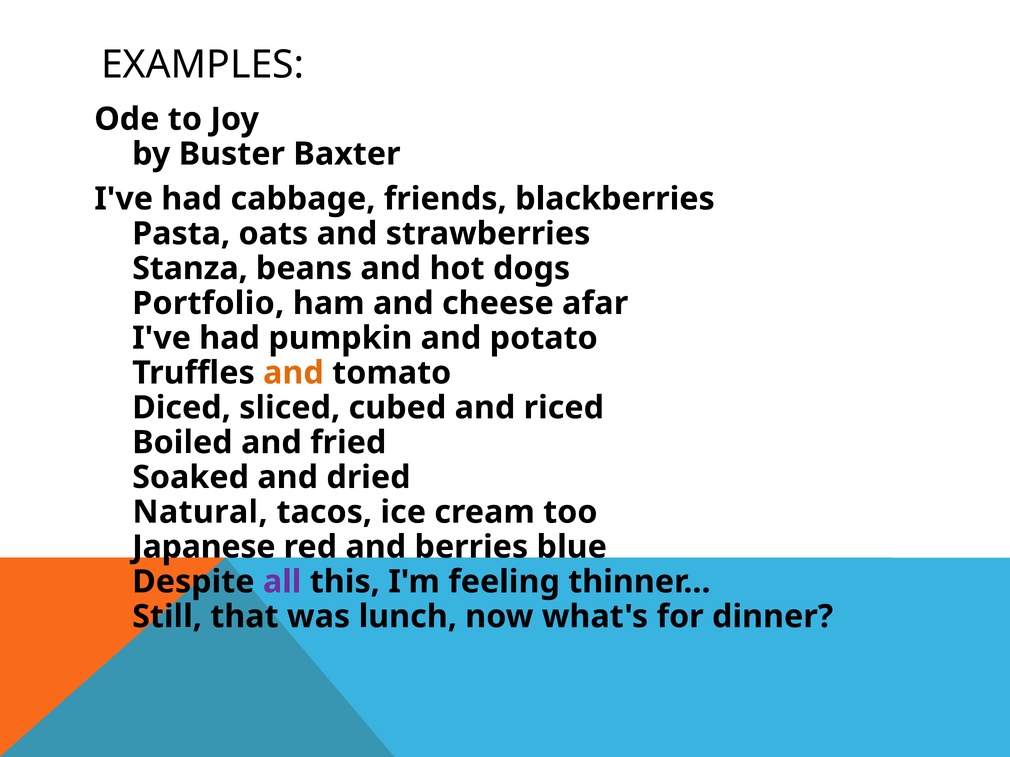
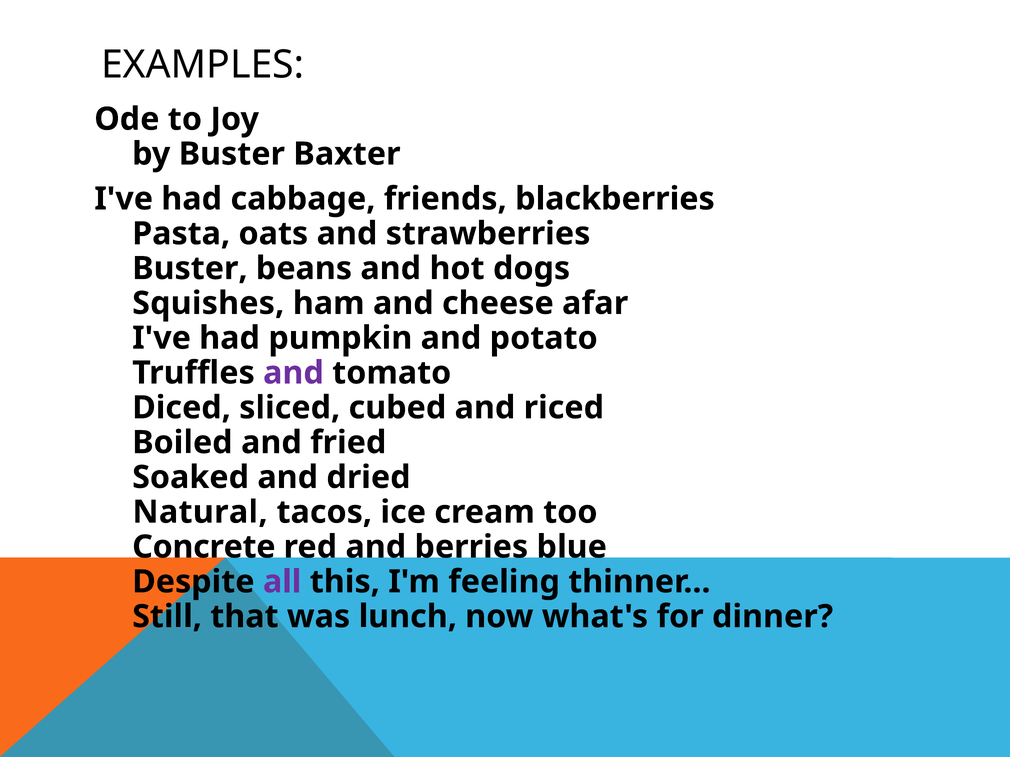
Stanza: Stanza -> Buster (190, 269)
Portfolio: Portfolio -> Squishes (208, 303)
and colour: orange -> purple (293, 373)
Japanese: Japanese -> Concrete (204, 547)
